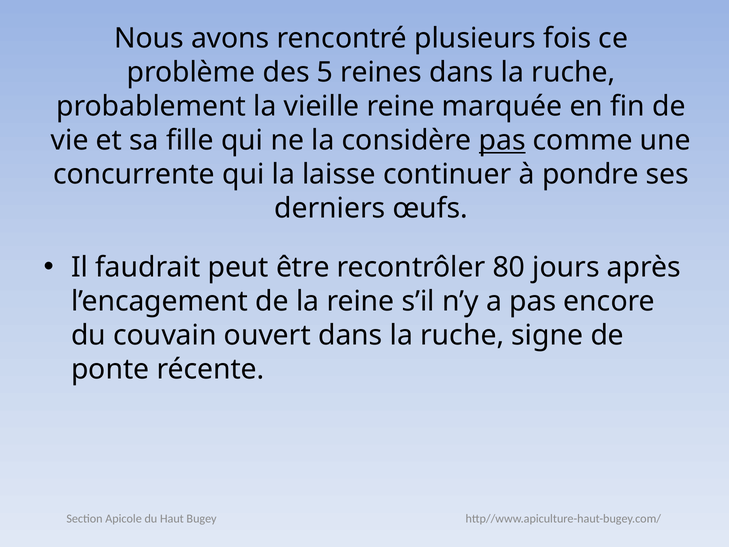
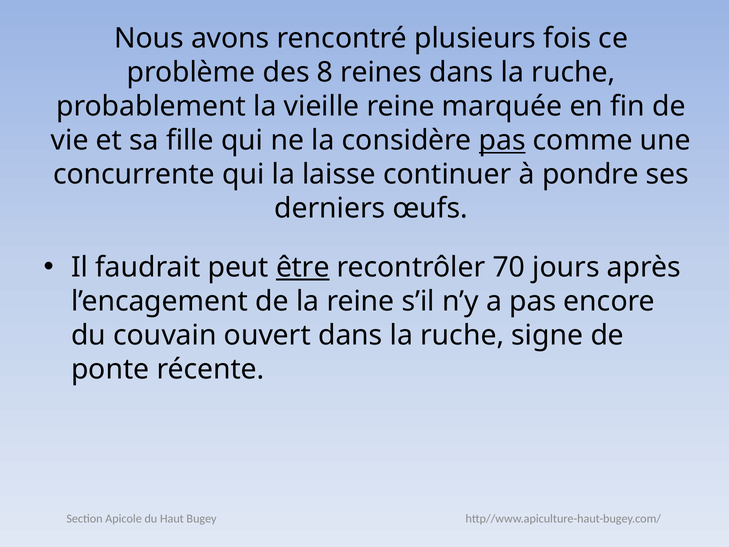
5: 5 -> 8 (325, 72)
être underline: none -> present (303, 267)
80: 80 -> 70 (509, 267)
